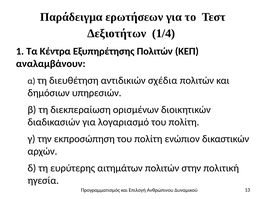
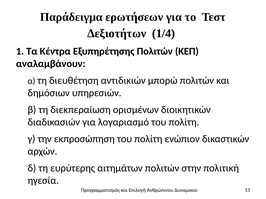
σχέδια: σχέδια -> μπορώ (163, 81)
